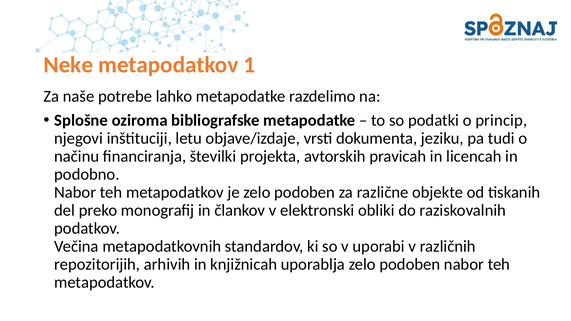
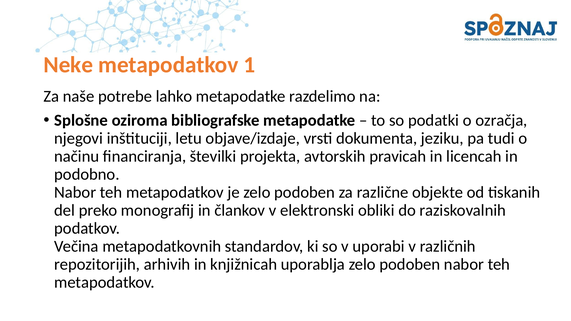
princip: princip -> ozračja (501, 120)
